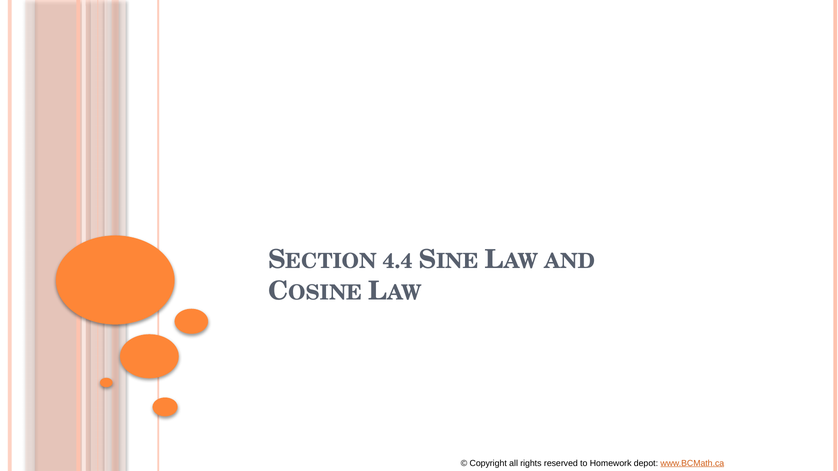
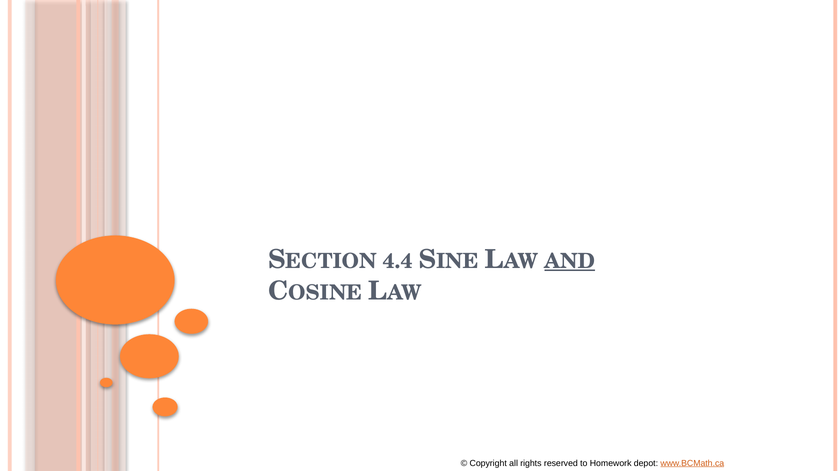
AND underline: none -> present (570, 261)
